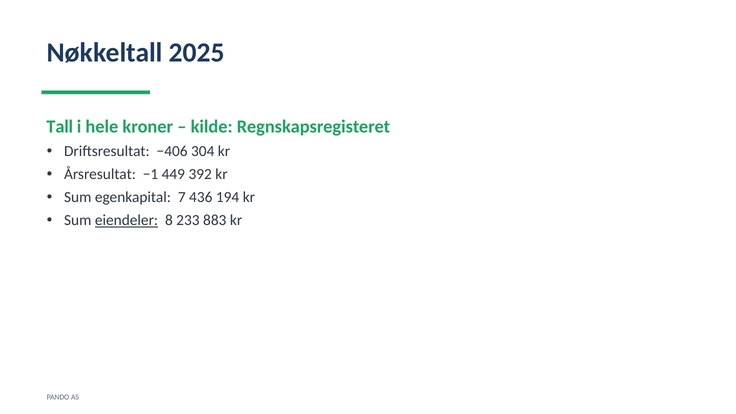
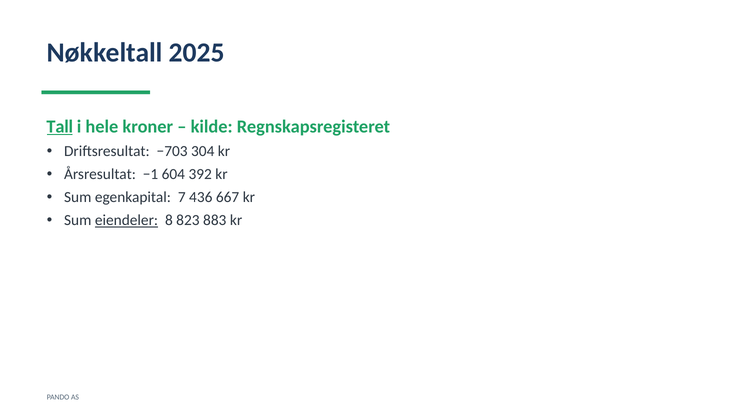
Tall underline: none -> present (60, 127)
−406: −406 -> −703 (172, 151)
449: 449 -> 604 (173, 174)
194: 194 -> 667 (228, 197)
233: 233 -> 823 (188, 220)
